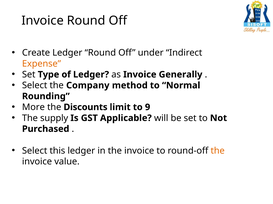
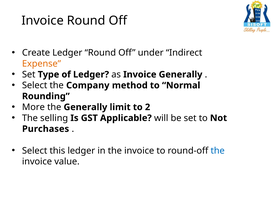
the Discounts: Discounts -> Generally (85, 108)
9: 9 -> 2 (148, 108)
supply: supply -> selling (54, 118)
Purchased: Purchased -> Purchases (46, 129)
the colour: orange -> blue (218, 151)
